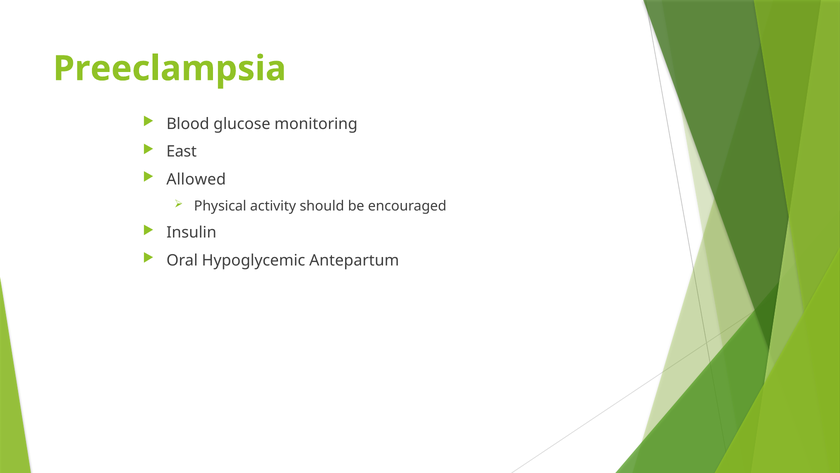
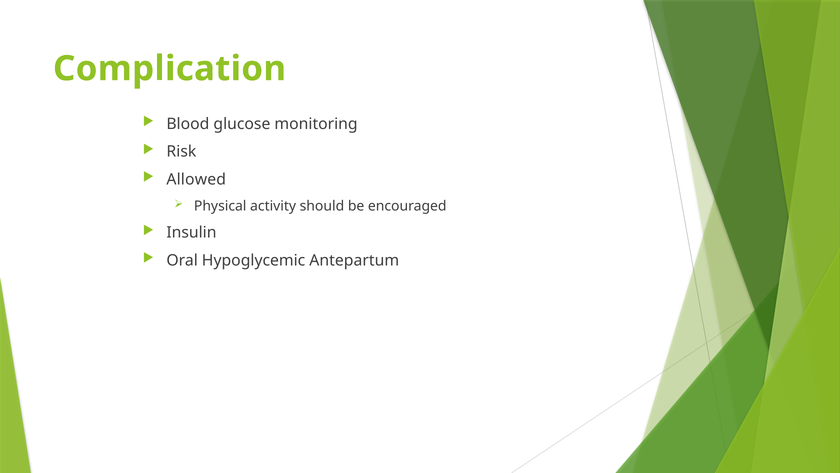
Preeclampsia: Preeclampsia -> Complication (170, 69)
East: East -> Risk (181, 152)
